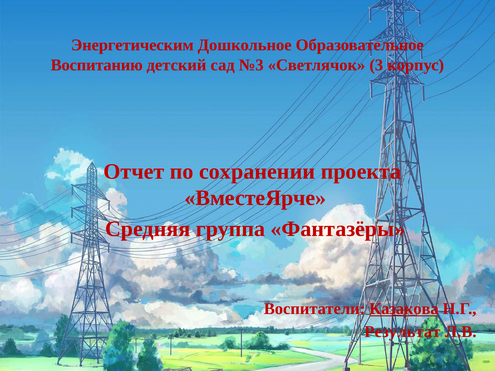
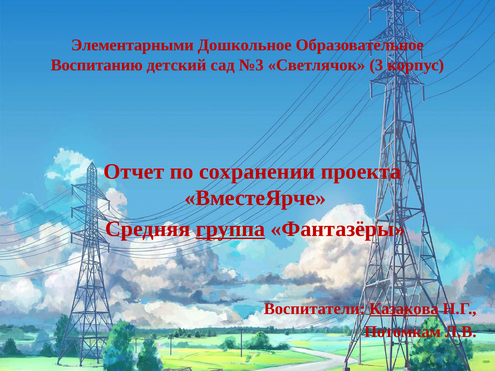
Энергетическим: Энергетическим -> Элементарными (132, 45)
группа underline: none -> present (230, 229)
Результат: Результат -> Потомкам (403, 332)
